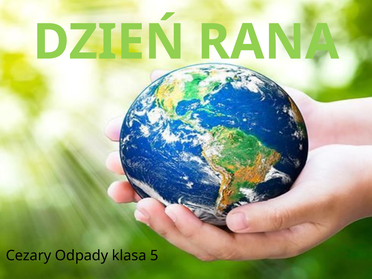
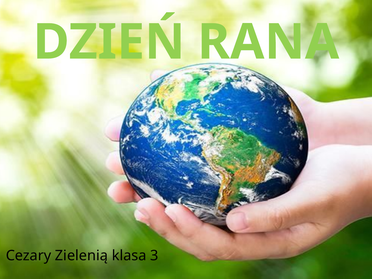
Odpady: Odpady -> Zielenią (81, 256)
5: 5 -> 3 (154, 256)
